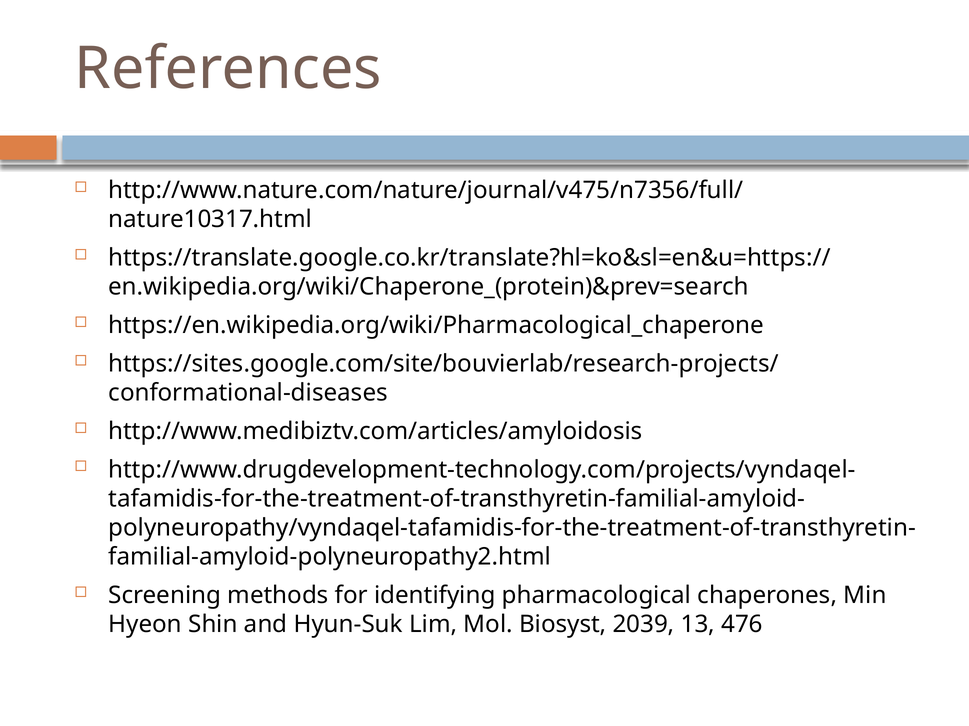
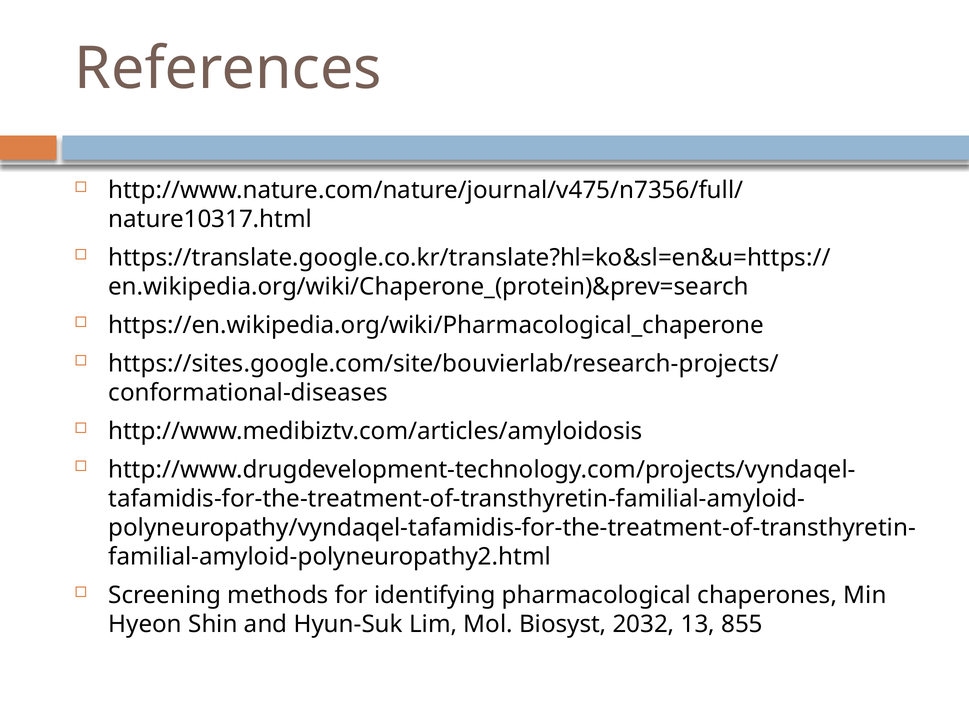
2039: 2039 -> 2032 (644, 625)
476: 476 -> 855 (742, 625)
